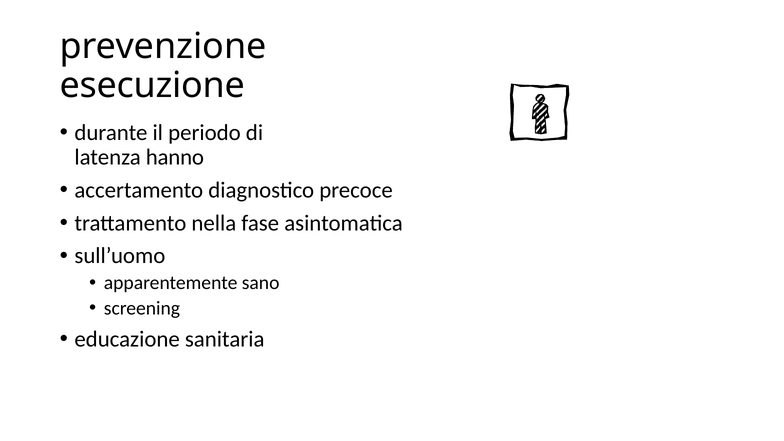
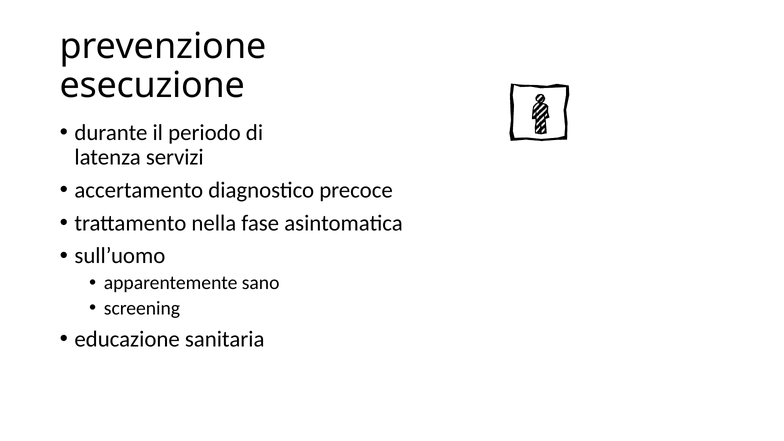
hanno: hanno -> servizi (175, 157)
